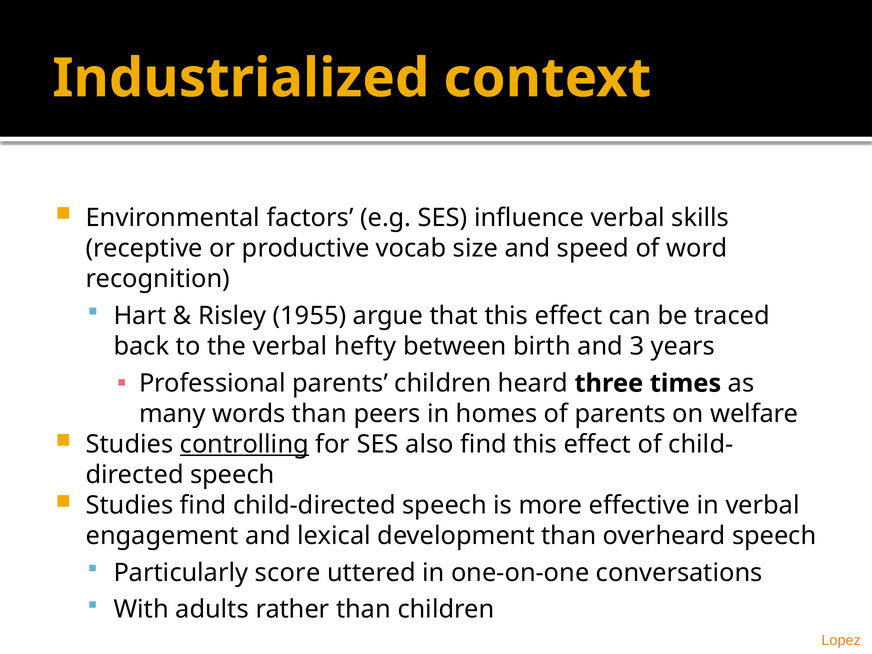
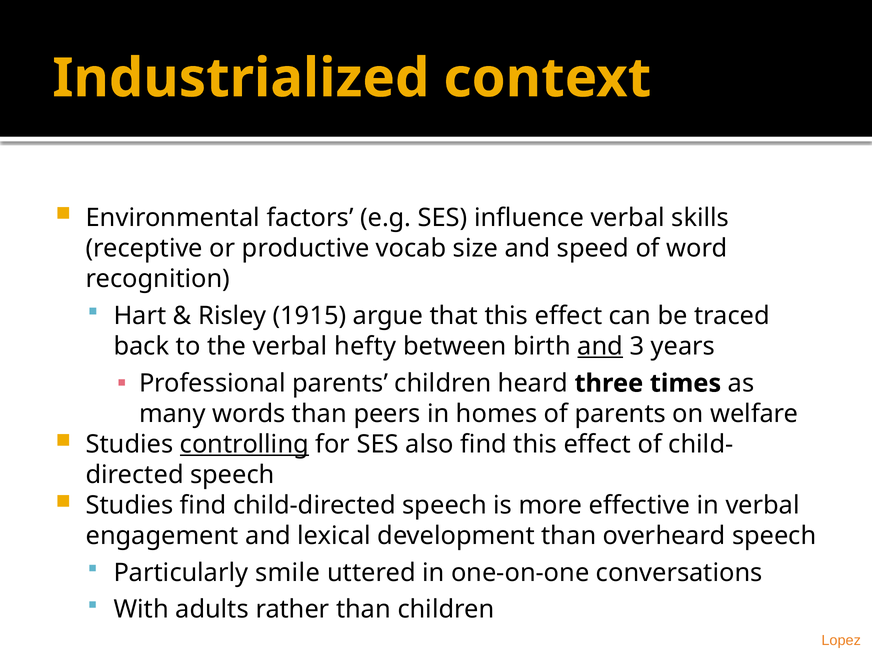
1955: 1955 -> 1915 (310, 316)
and underline: none -> present (600, 346)
score: score -> smile (288, 573)
